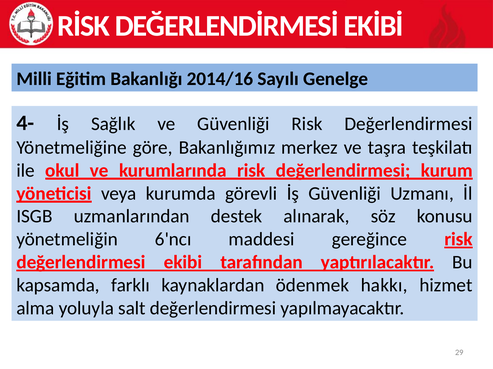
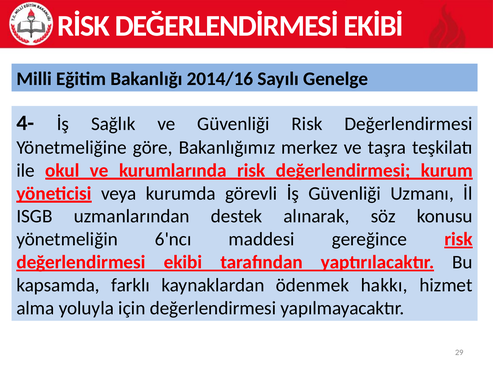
salt: salt -> için (132, 309)
